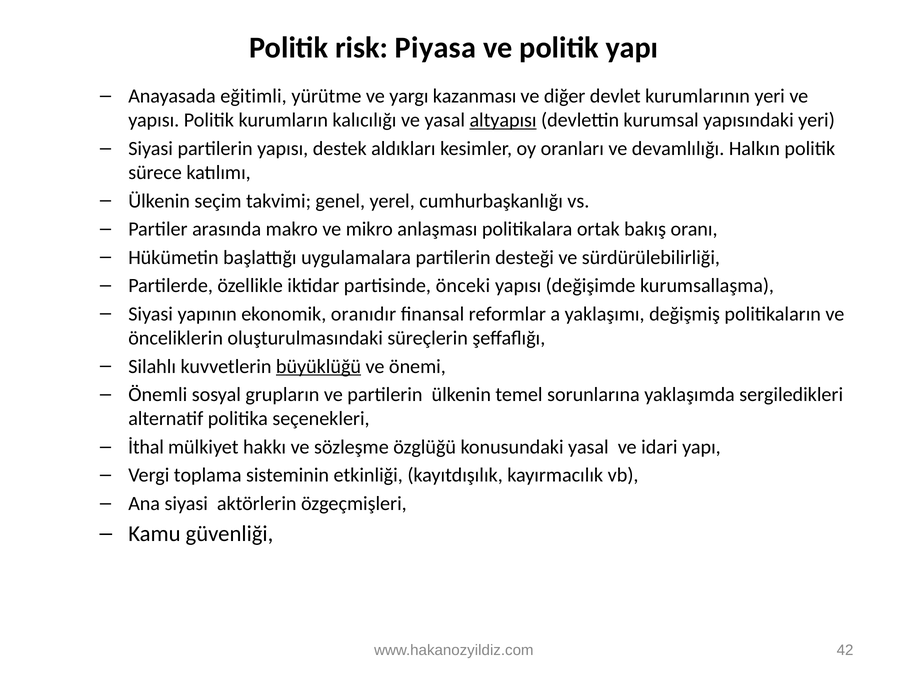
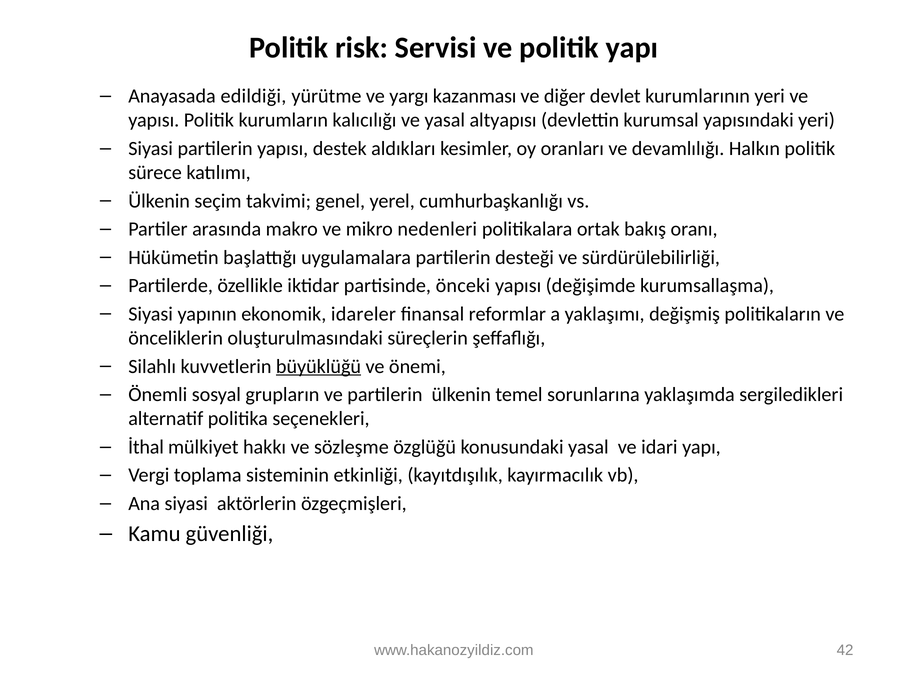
Piyasa: Piyasa -> Servisi (436, 48)
eğitimli: eğitimli -> edildiği (253, 96)
altyapısı underline: present -> none (503, 120)
anlaşması: anlaşması -> nedenleri (437, 229)
oranıdır: oranıdır -> idareler (363, 314)
